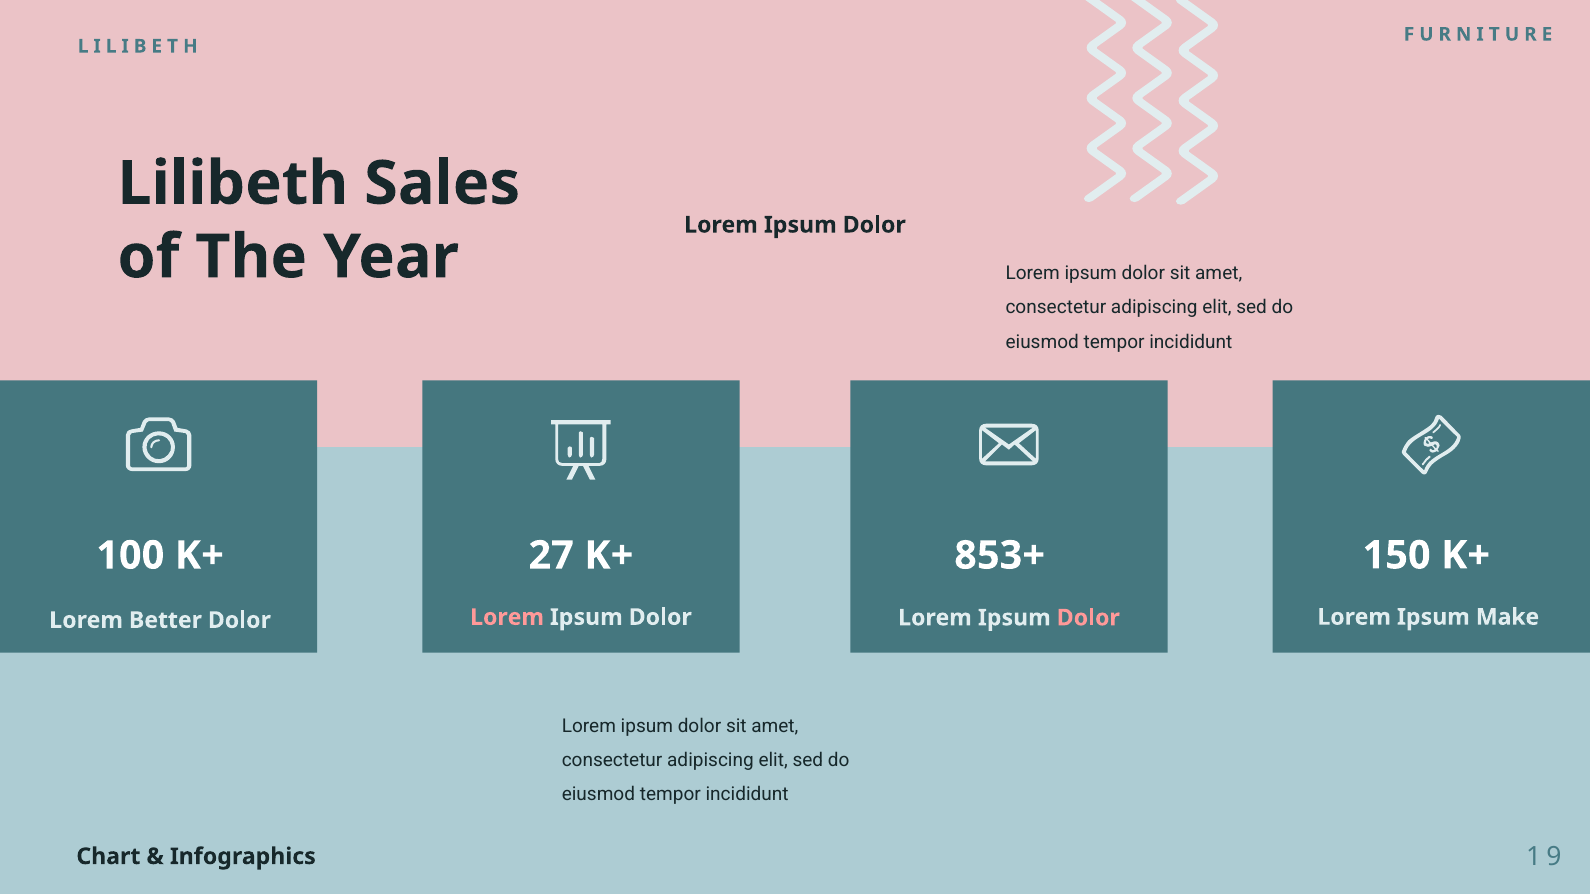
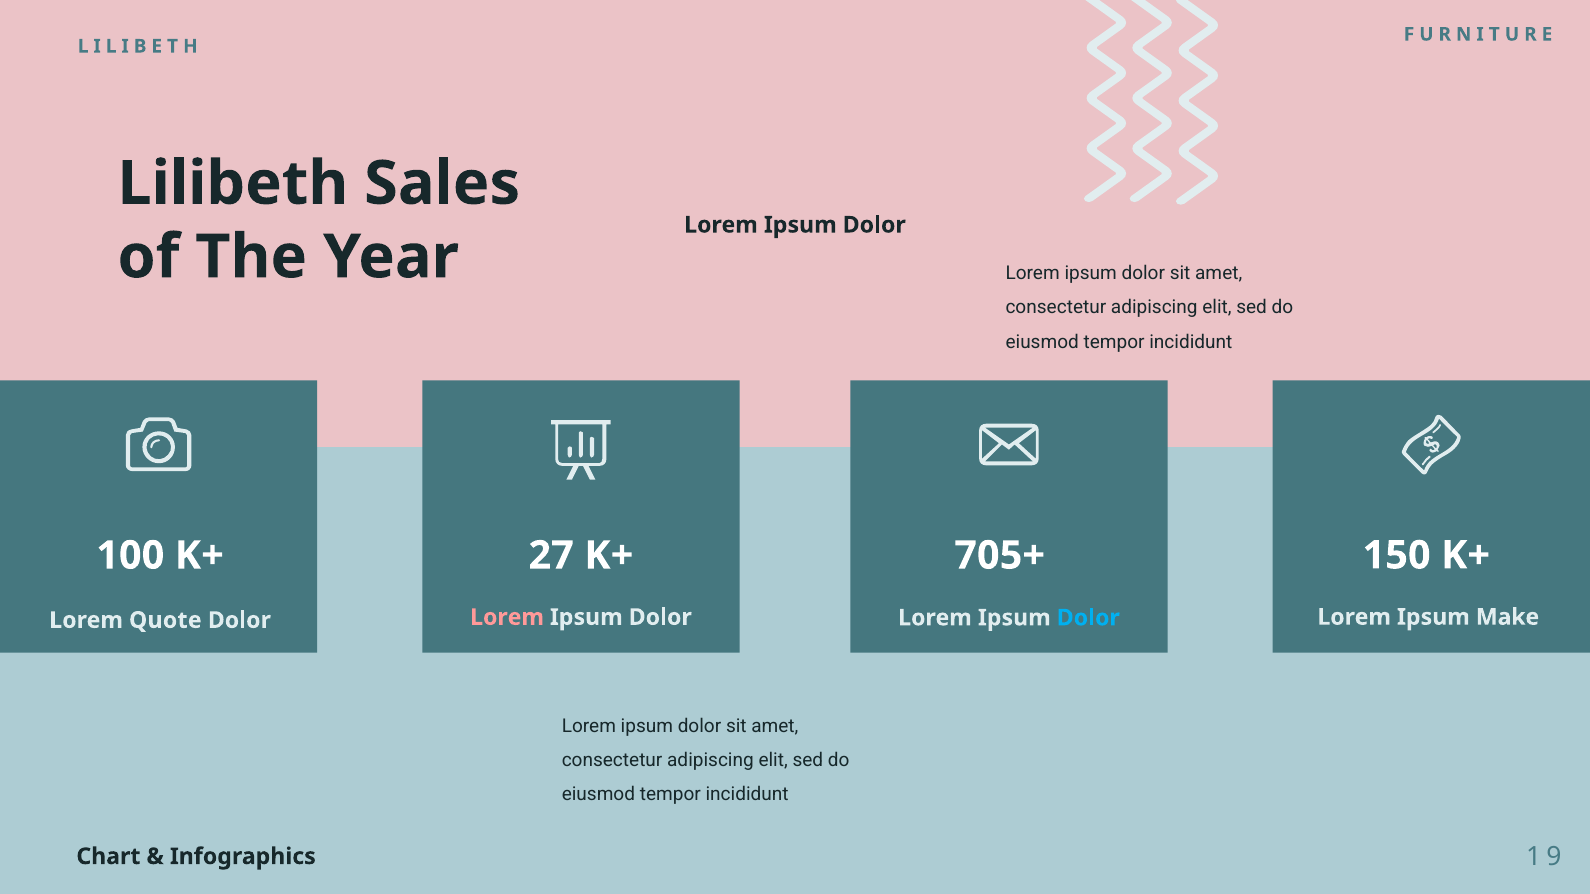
853+: 853+ -> 705+ (1000, 556)
Better: Better -> Quote (165, 620)
Dolor colour: pink -> light blue (1088, 618)
